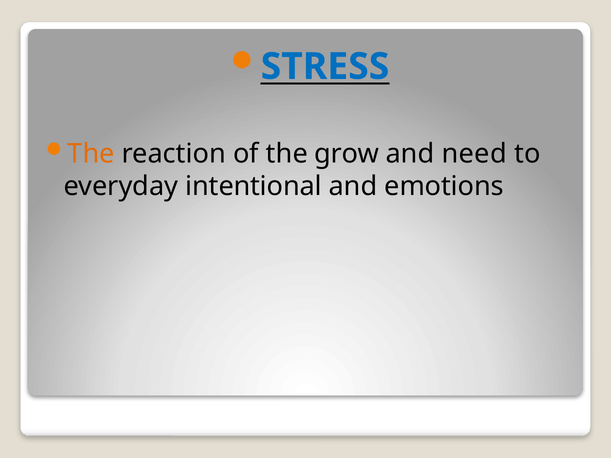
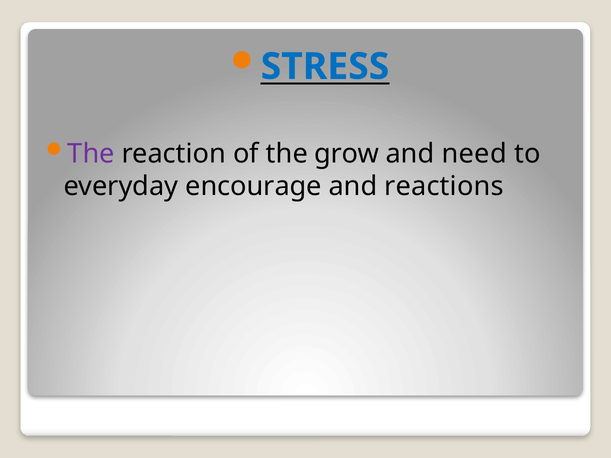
The colour: orange -> purple (91, 154)
intentional: intentional -> encourage (254, 186)
emotions: emotions -> reactions (444, 186)
